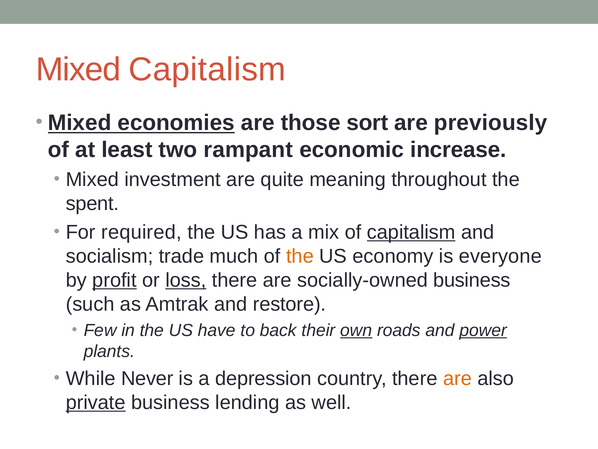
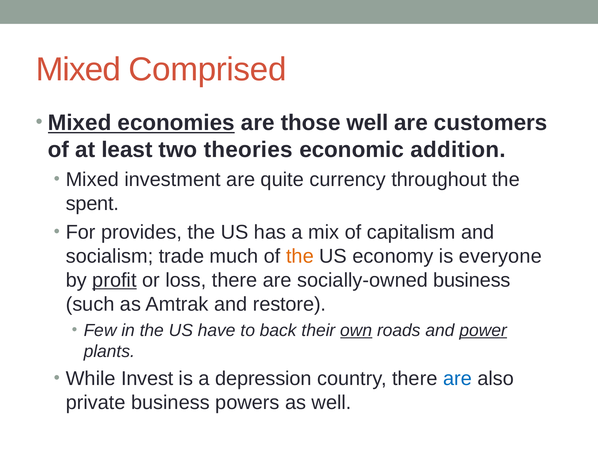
Mixed Capitalism: Capitalism -> Comprised (208, 70)
those sort: sort -> well (367, 123)
previously: previously -> customers (491, 123)
rampant: rampant -> theories (248, 150)
increase: increase -> addition (458, 150)
meaning: meaning -> currency (348, 180)
required: required -> provides (142, 232)
capitalism underline: present -> none (411, 232)
loss underline: present -> none (186, 280)
Never: Never -> Invest (147, 378)
are colour: orange -> blue (457, 378)
private underline: present -> none (96, 402)
lending: lending -> powers (247, 402)
